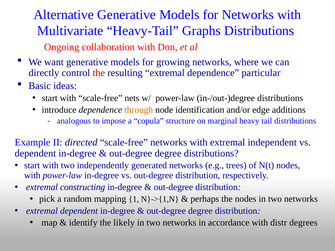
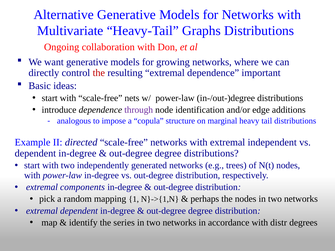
particular: particular -> important (261, 73)
through colour: orange -> purple (139, 110)
constructing: constructing -> components (83, 187)
likely: likely -> series (124, 223)
